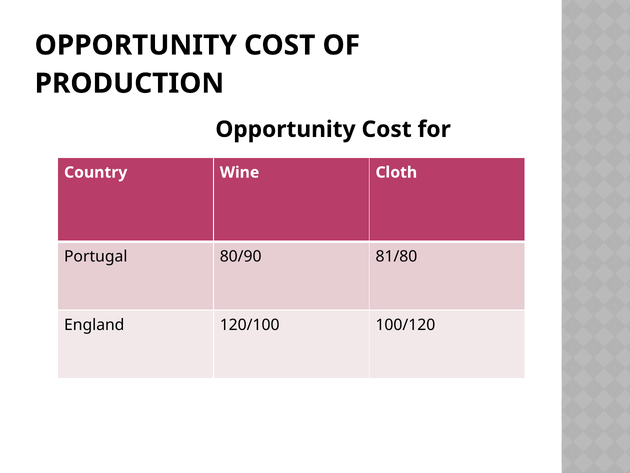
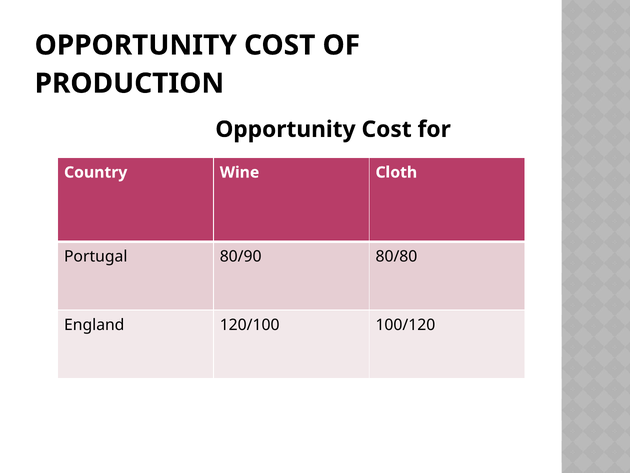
81/80: 81/80 -> 80/80 (396, 256)
